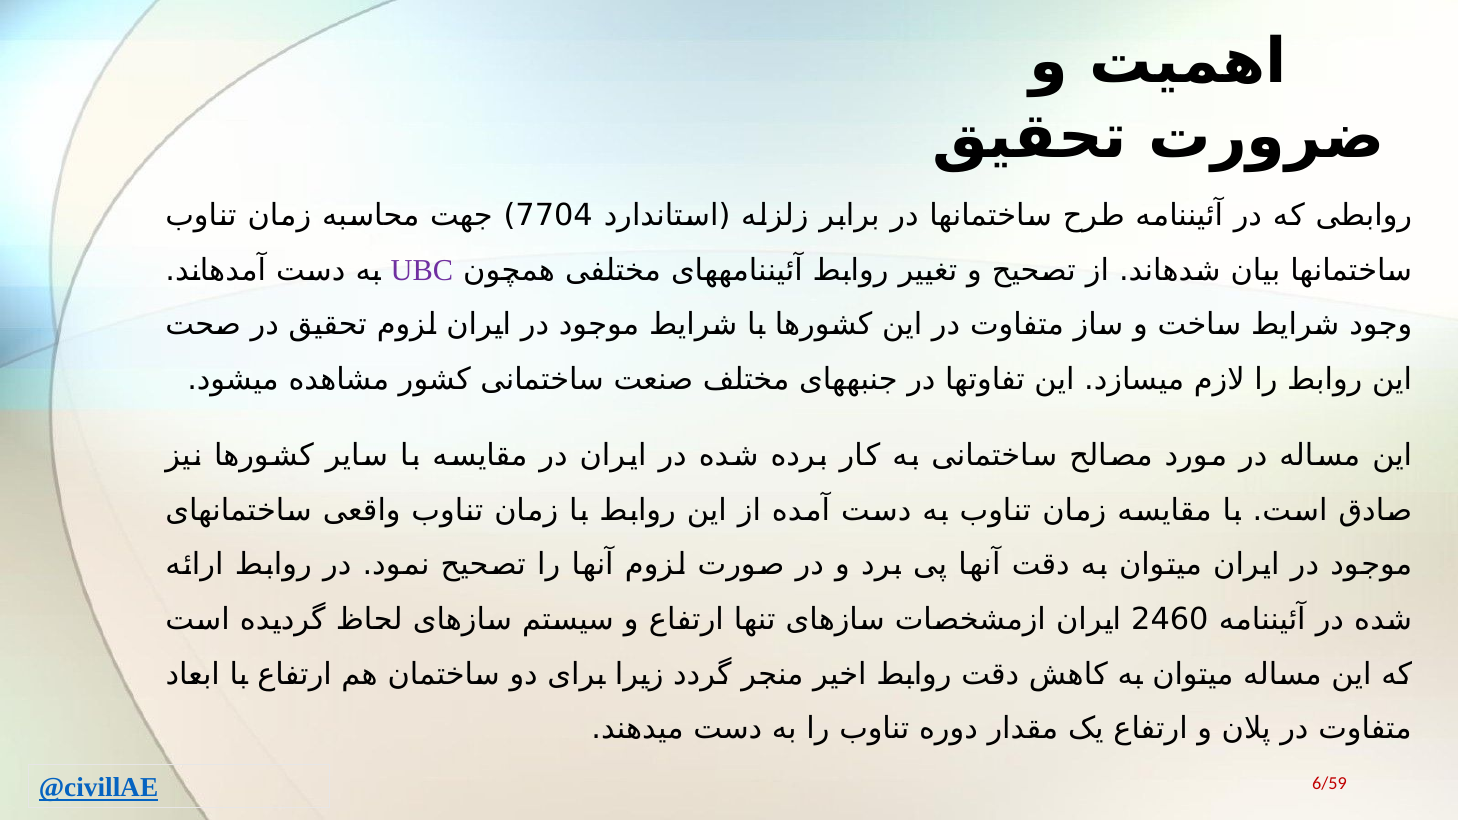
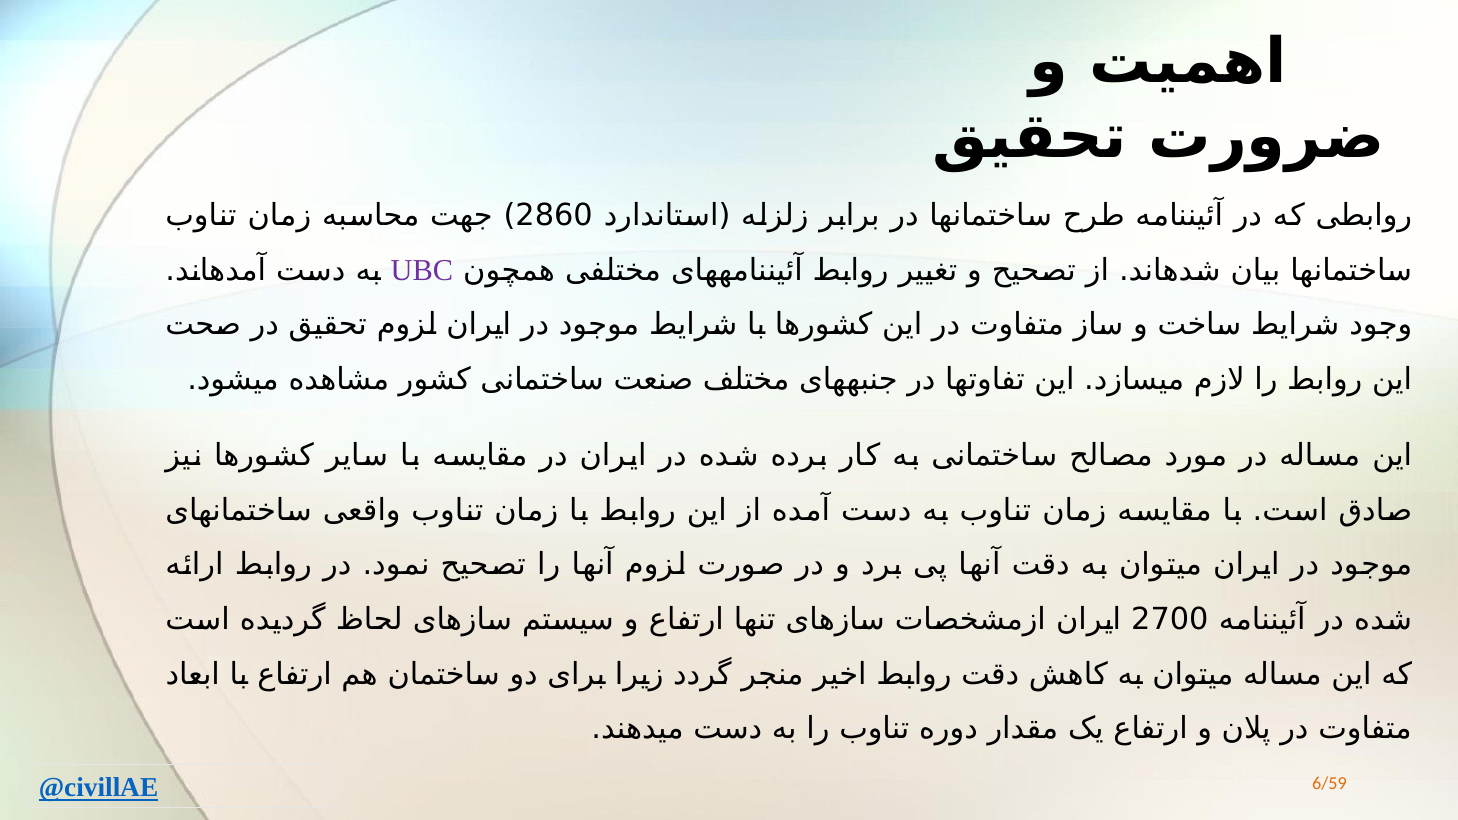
7704: 7704 -> 2860 (554, 216)
2460: 2460 -> 2700 (1170, 620)
6/59 colour: red -> orange (1329, 783)
